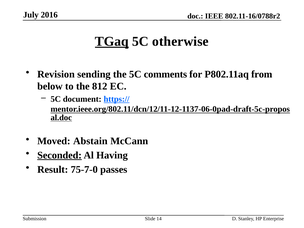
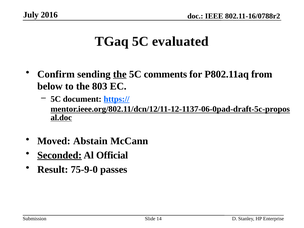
TGaq underline: present -> none (112, 41)
otherwise: otherwise -> evaluated (180, 41)
Revision: Revision -> Confirm (56, 74)
the underline: none -> present (120, 74)
812: 812 -> 803 (100, 86)
Having: Having -> Official (112, 155)
75-7-0: 75-7-0 -> 75-9-0 (84, 169)
